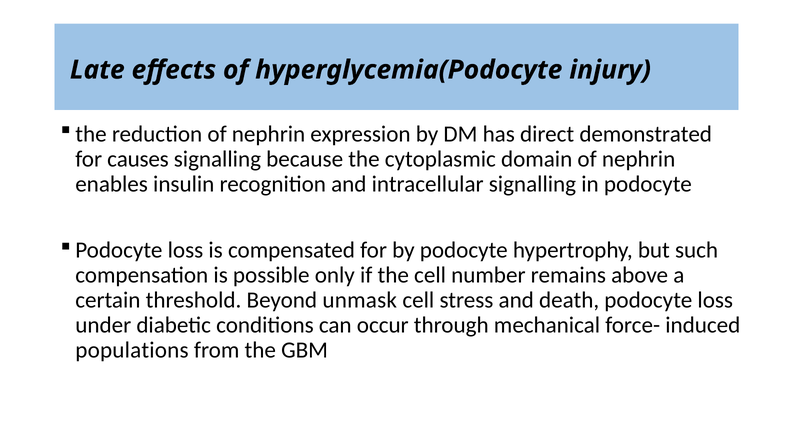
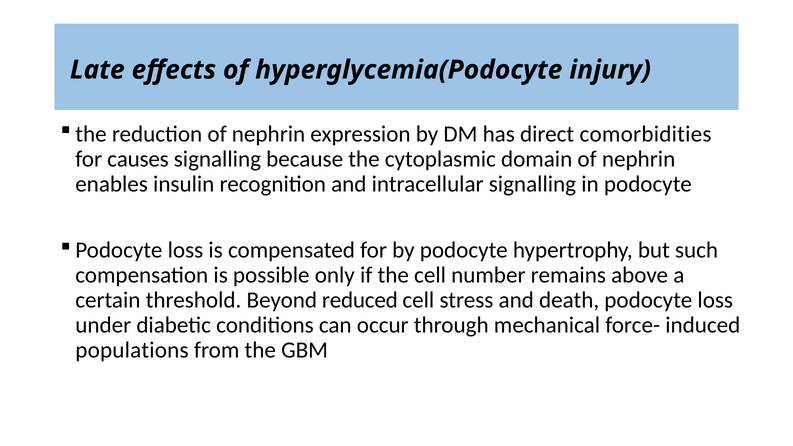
demonstrated: demonstrated -> comorbidities (646, 134)
unmask: unmask -> reduced (360, 300)
